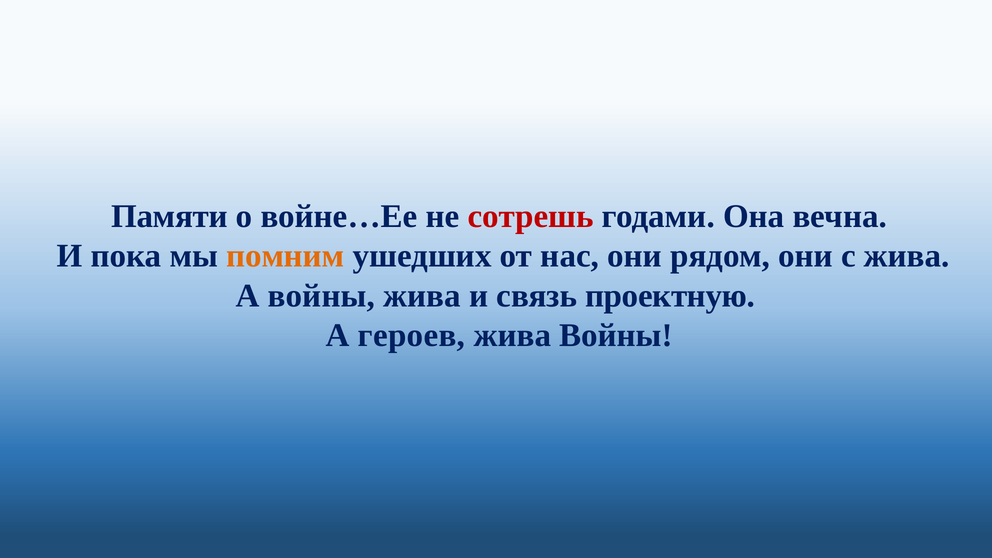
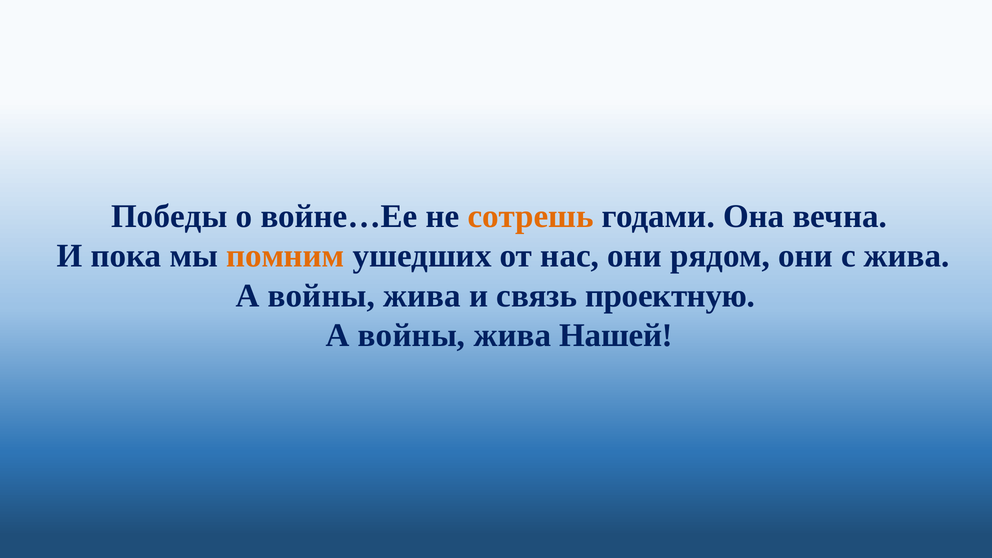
Памяти: Памяти -> Победы (169, 216)
сотрешь colour: red -> orange (531, 216)
героев: героев -> войны (412, 335)
жива Войны: Войны -> Нашей (616, 335)
